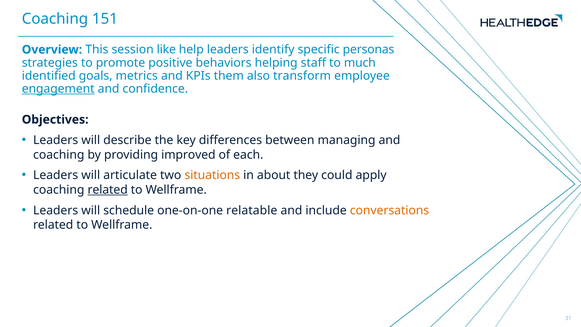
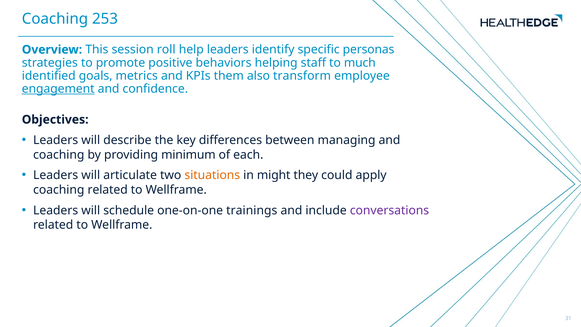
151: 151 -> 253 (105, 19)
like: like -> roll (166, 50)
improved: improved -> minimum (188, 155)
about: about -> might (274, 175)
related underline: present -> none (108, 190)
relatable: relatable -> trainings (252, 210)
conversations colour: orange -> purple (389, 210)
